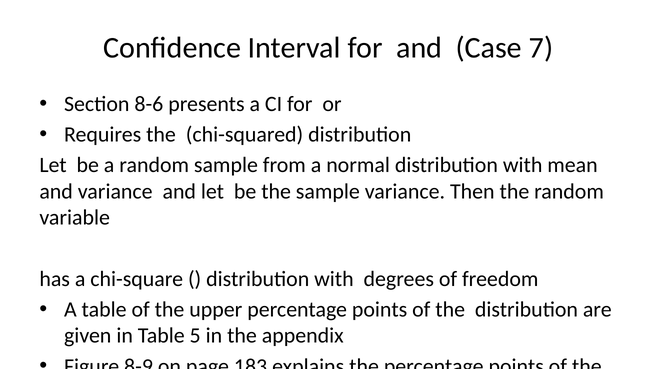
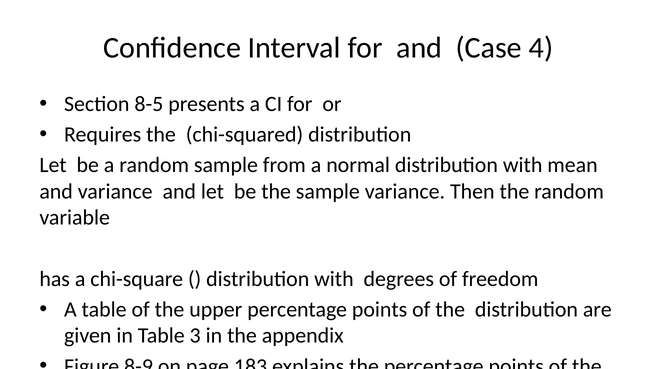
7: 7 -> 4 (541, 48)
8-6: 8-6 -> 8-5 (149, 104)
5: 5 -> 3 (195, 336)
